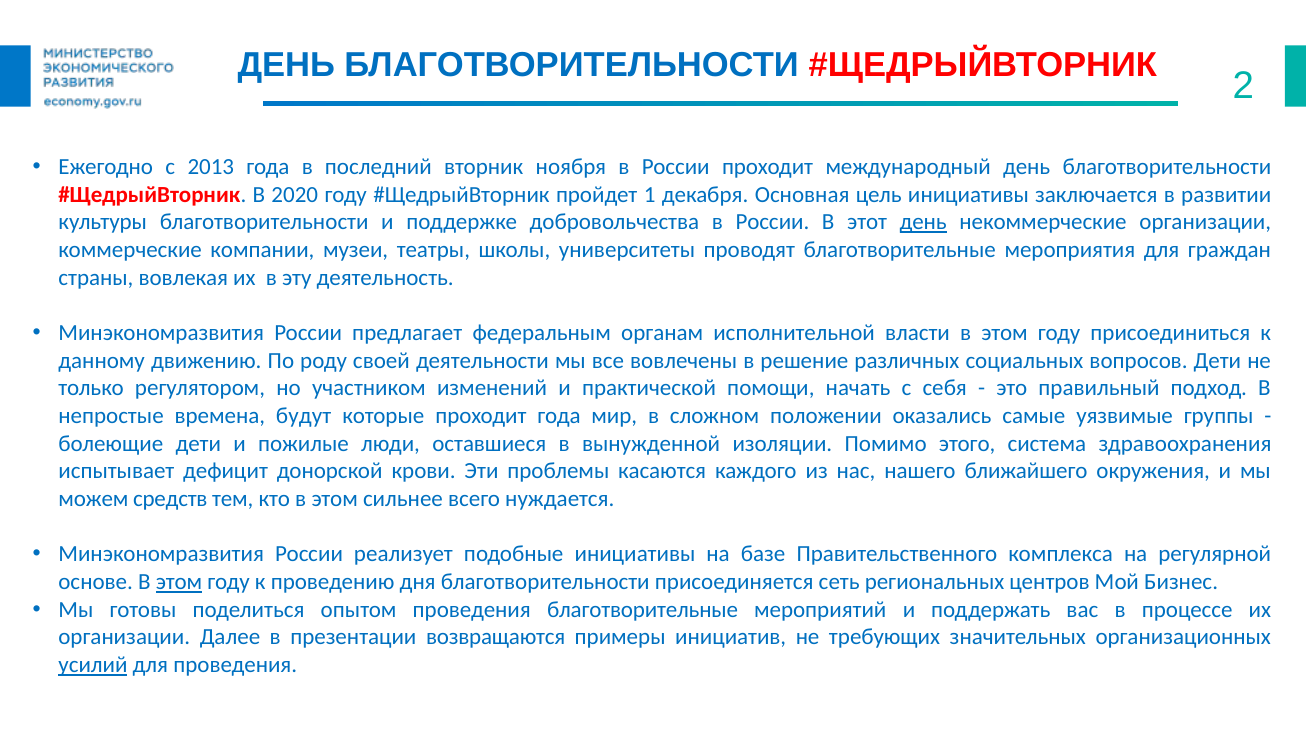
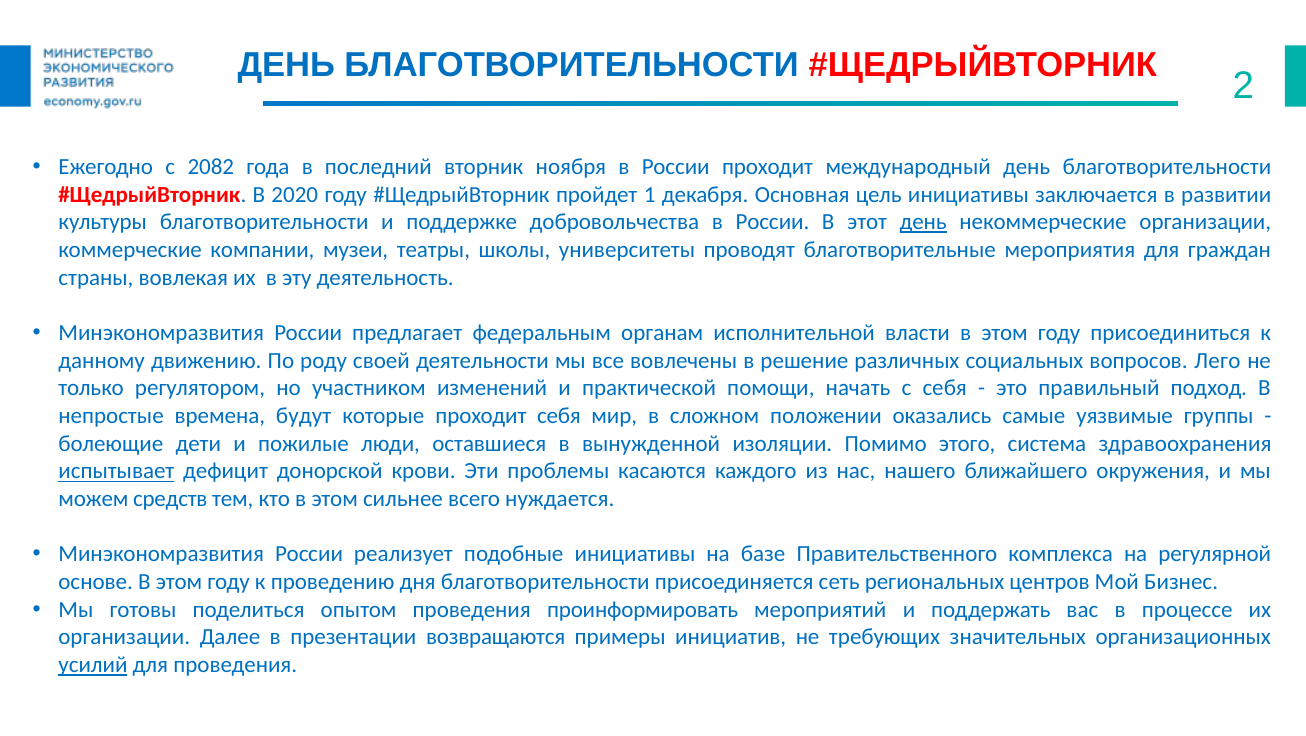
2013: 2013 -> 2082 (211, 167)
вопросов Дети: Дети -> Лего (1217, 360)
проходит года: года -> себя (559, 416)
испытывает underline: none -> present (116, 471)
этом underline: present -> none (179, 582)
проведения благотворительные: благотворительные -> проинформировать (643, 609)
